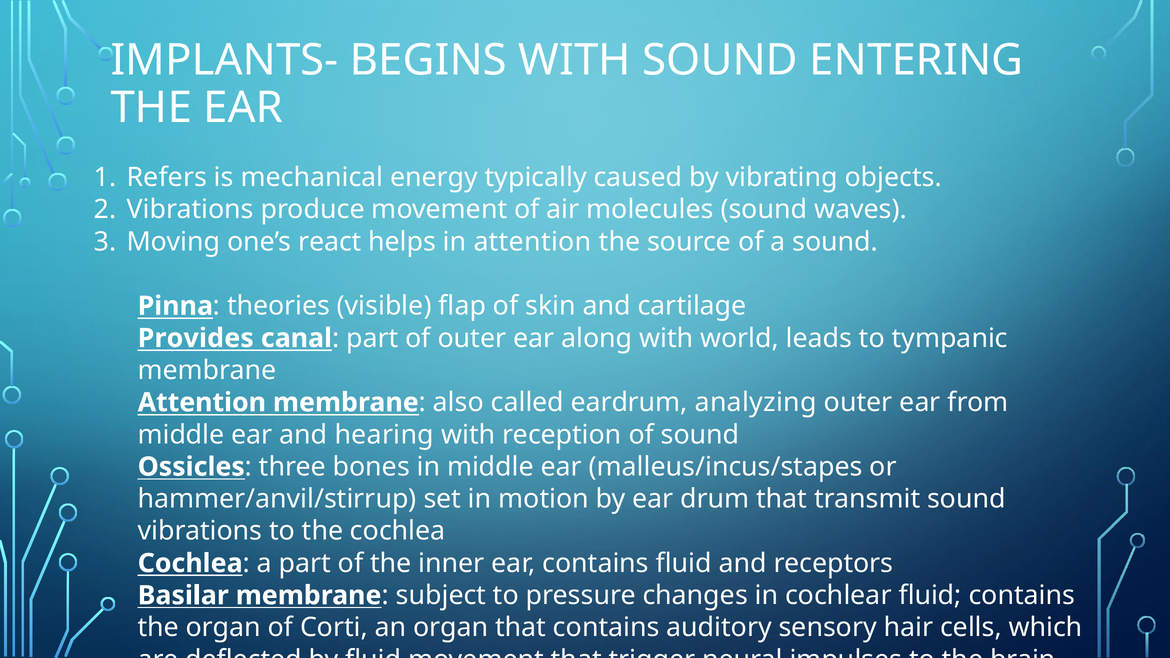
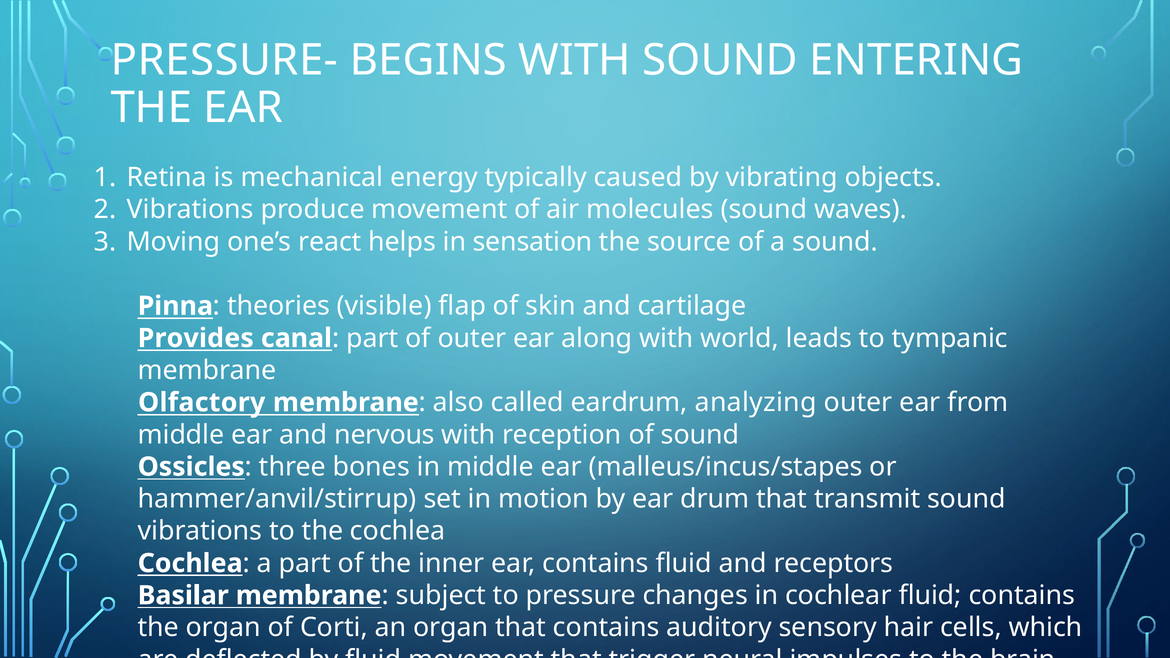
IMPLANTS-: IMPLANTS- -> PRESSURE- (224, 60)
Refers: Refers -> Retina (167, 177)
in attention: attention -> sensation (533, 242)
Attention: Attention -> Olfactory (202, 403)
hearing: hearing -> nervous (384, 435)
